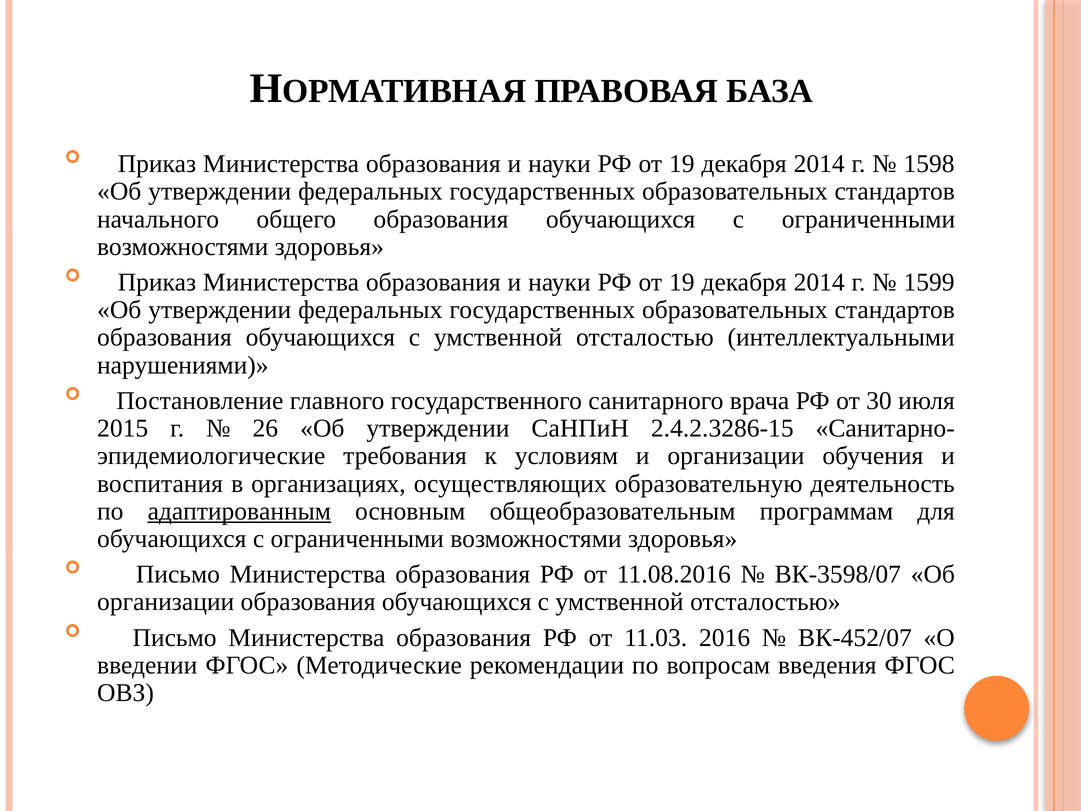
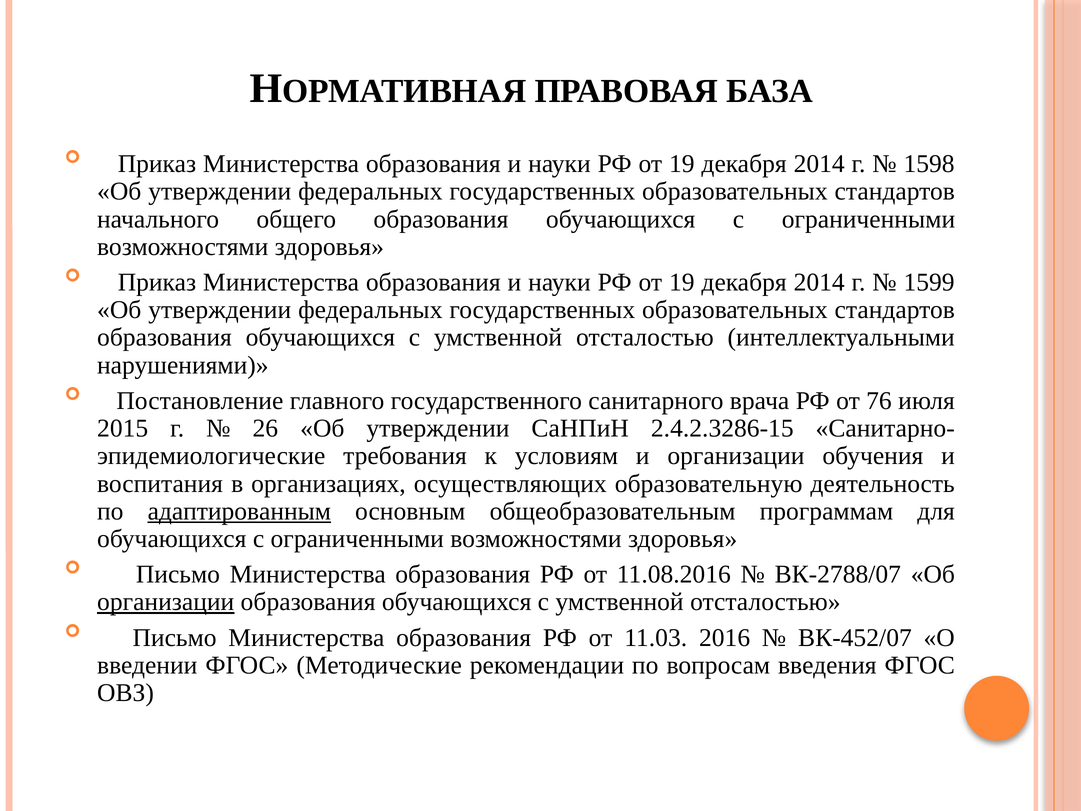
30: 30 -> 76 (879, 401)
ВК-3598/07: ВК-3598/07 -> ВК-2788/07 (838, 574)
организации underline: none -> present (166, 602)
